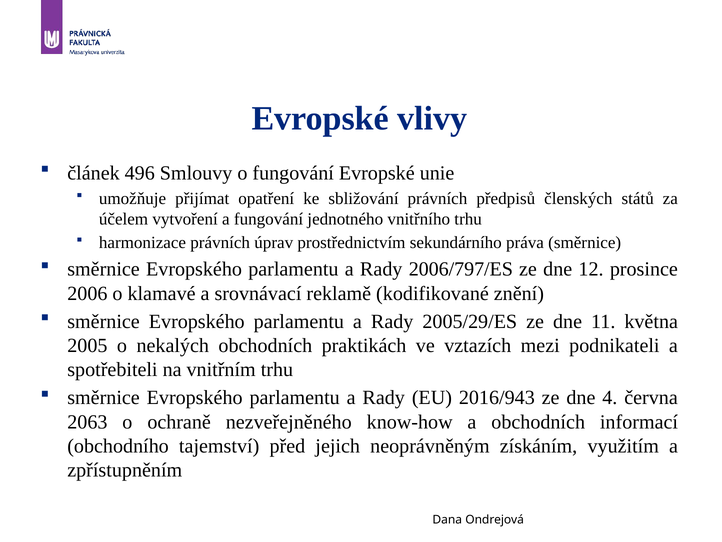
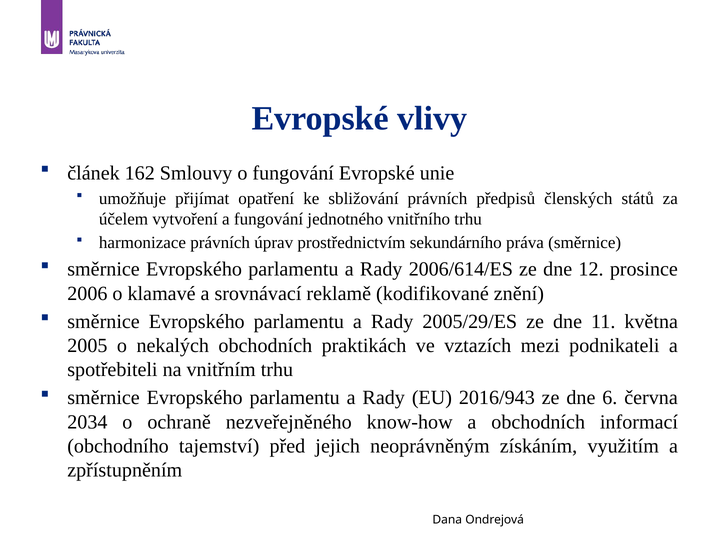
496: 496 -> 162 (140, 173)
2006/797/ES: 2006/797/ES -> 2006/614/ES (461, 269)
4: 4 -> 6 (610, 397)
2063: 2063 -> 2034 (87, 422)
